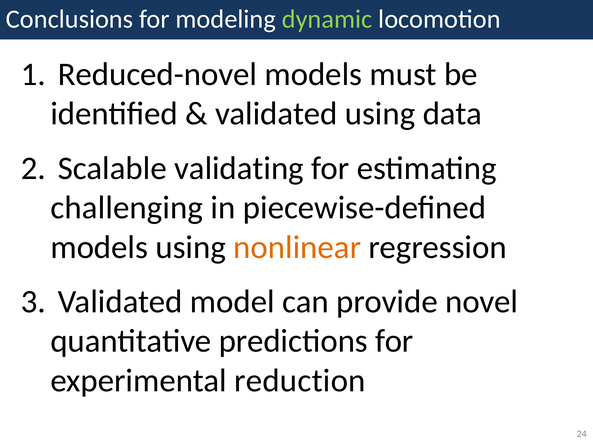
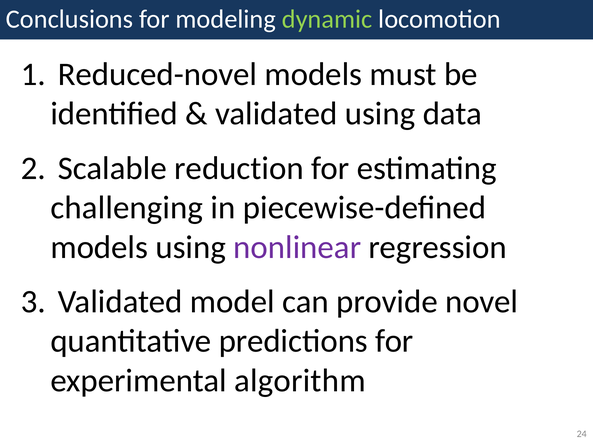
validating: validating -> reduction (239, 169)
nonlinear colour: orange -> purple (297, 248)
reduction: reduction -> algorithm (300, 381)
